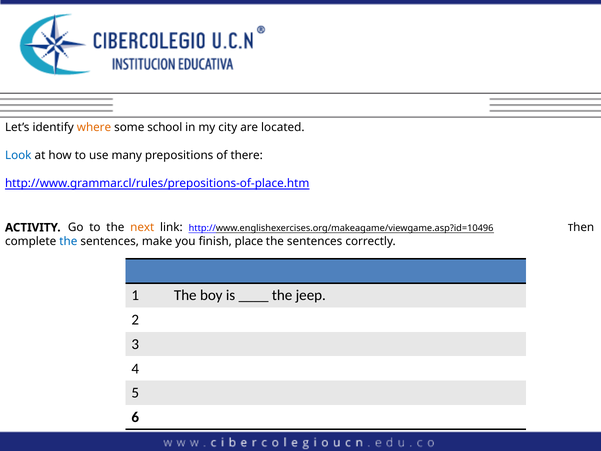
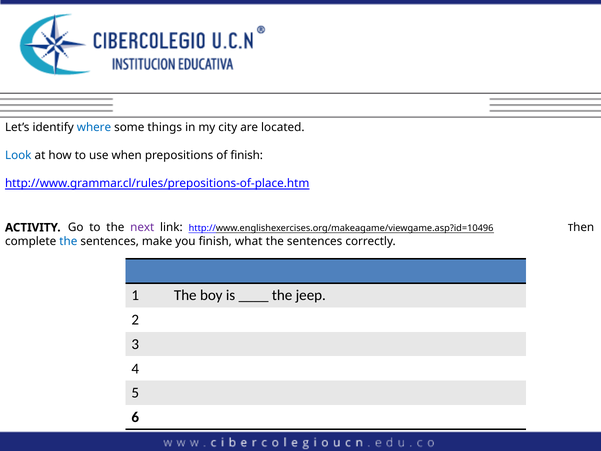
where colour: orange -> blue (94, 127)
school: school -> things (165, 127)
many: many -> when (127, 155)
of there: there -> finish (247, 155)
next colour: orange -> purple (142, 227)
place: place -> what (249, 241)
